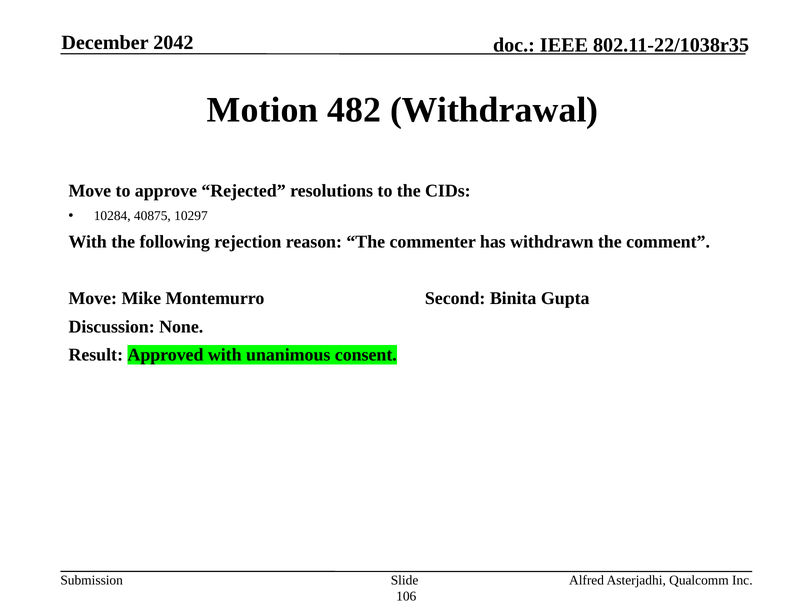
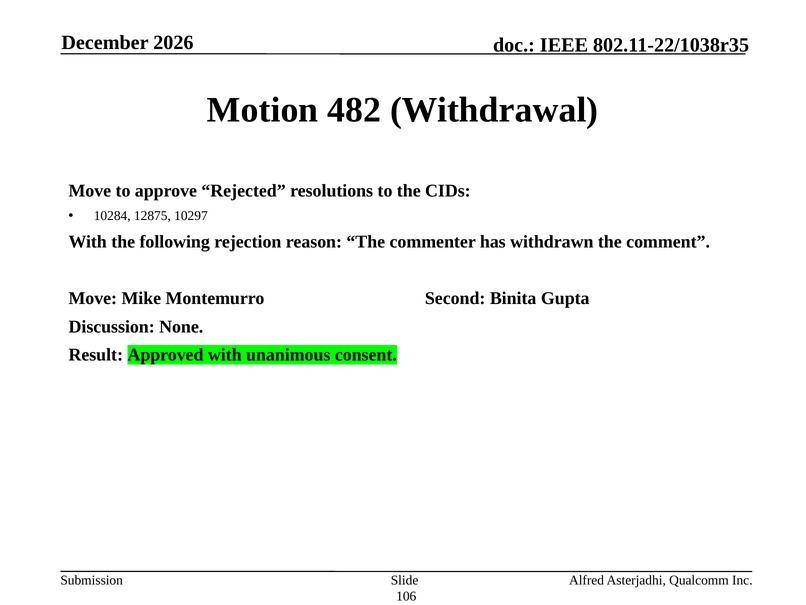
2042: 2042 -> 2026 (173, 43)
40875: 40875 -> 12875 (152, 216)
